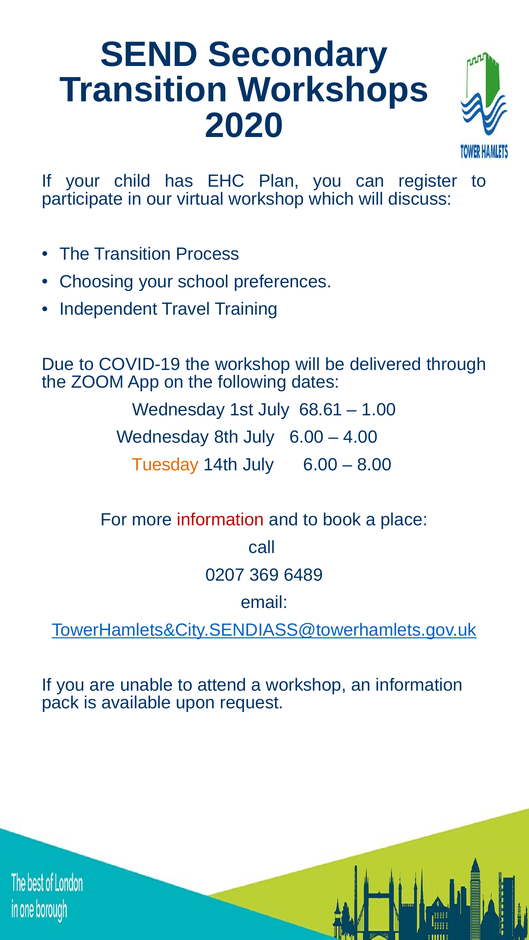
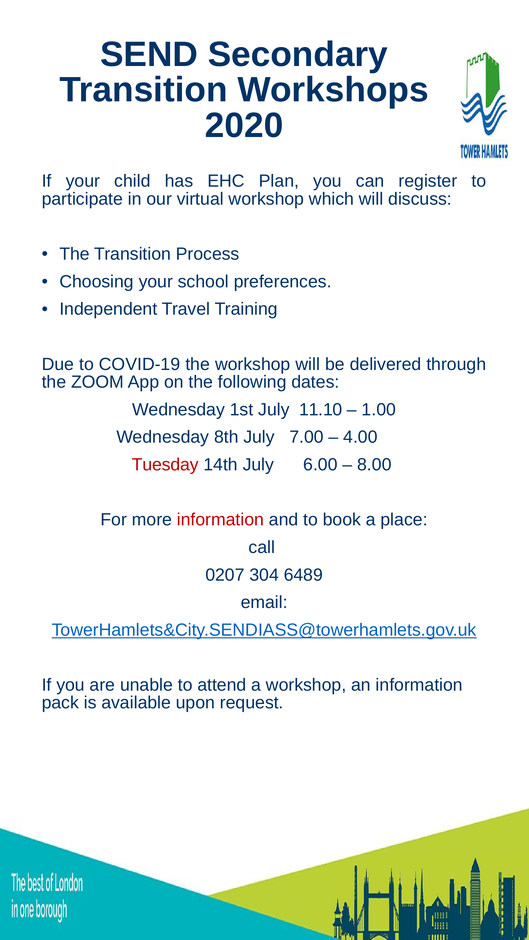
68.61: 68.61 -> 11.10 (321, 410)
8th July 6.00: 6.00 -> 7.00 (306, 437)
Tuesday colour: orange -> red (165, 465)
369: 369 -> 304 (264, 575)
